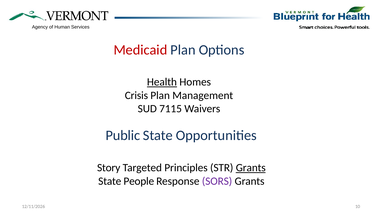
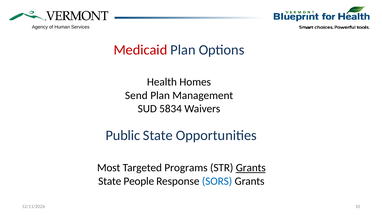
Health underline: present -> none (162, 82)
Crisis: Crisis -> Send (136, 95)
7115: 7115 -> 5834 (171, 109)
Story: Story -> Most (109, 168)
Principles: Principles -> Programs (186, 168)
SORS colour: purple -> blue (217, 181)
